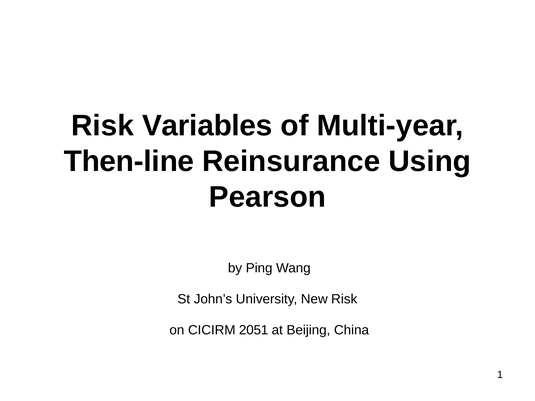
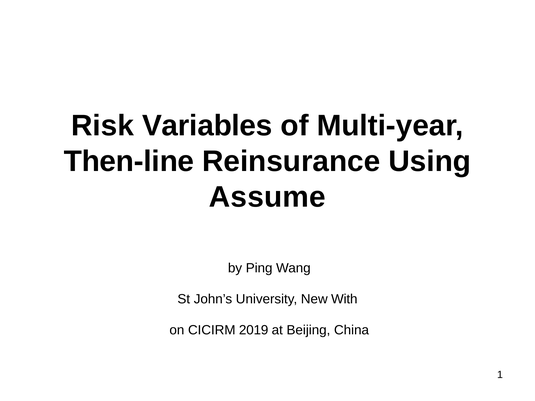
Pearson: Pearson -> Assume (267, 197)
New Risk: Risk -> With (344, 299)
2051: 2051 -> 2019 (254, 330)
